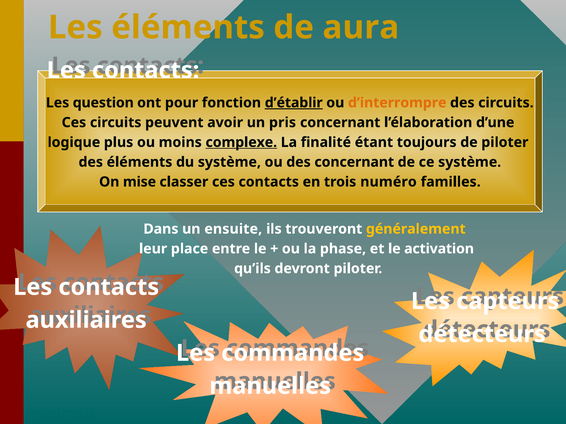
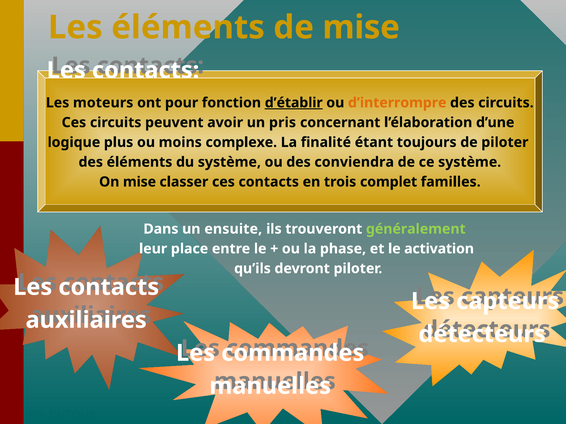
de aura: aura -> mise (361, 27)
question: question -> moteurs (103, 103)
complexe underline: present -> none (241, 142)
des concernant: concernant -> conviendra (354, 162)
numéro: numéro -> complet (389, 182)
généralement colour: yellow -> light green (416, 229)
